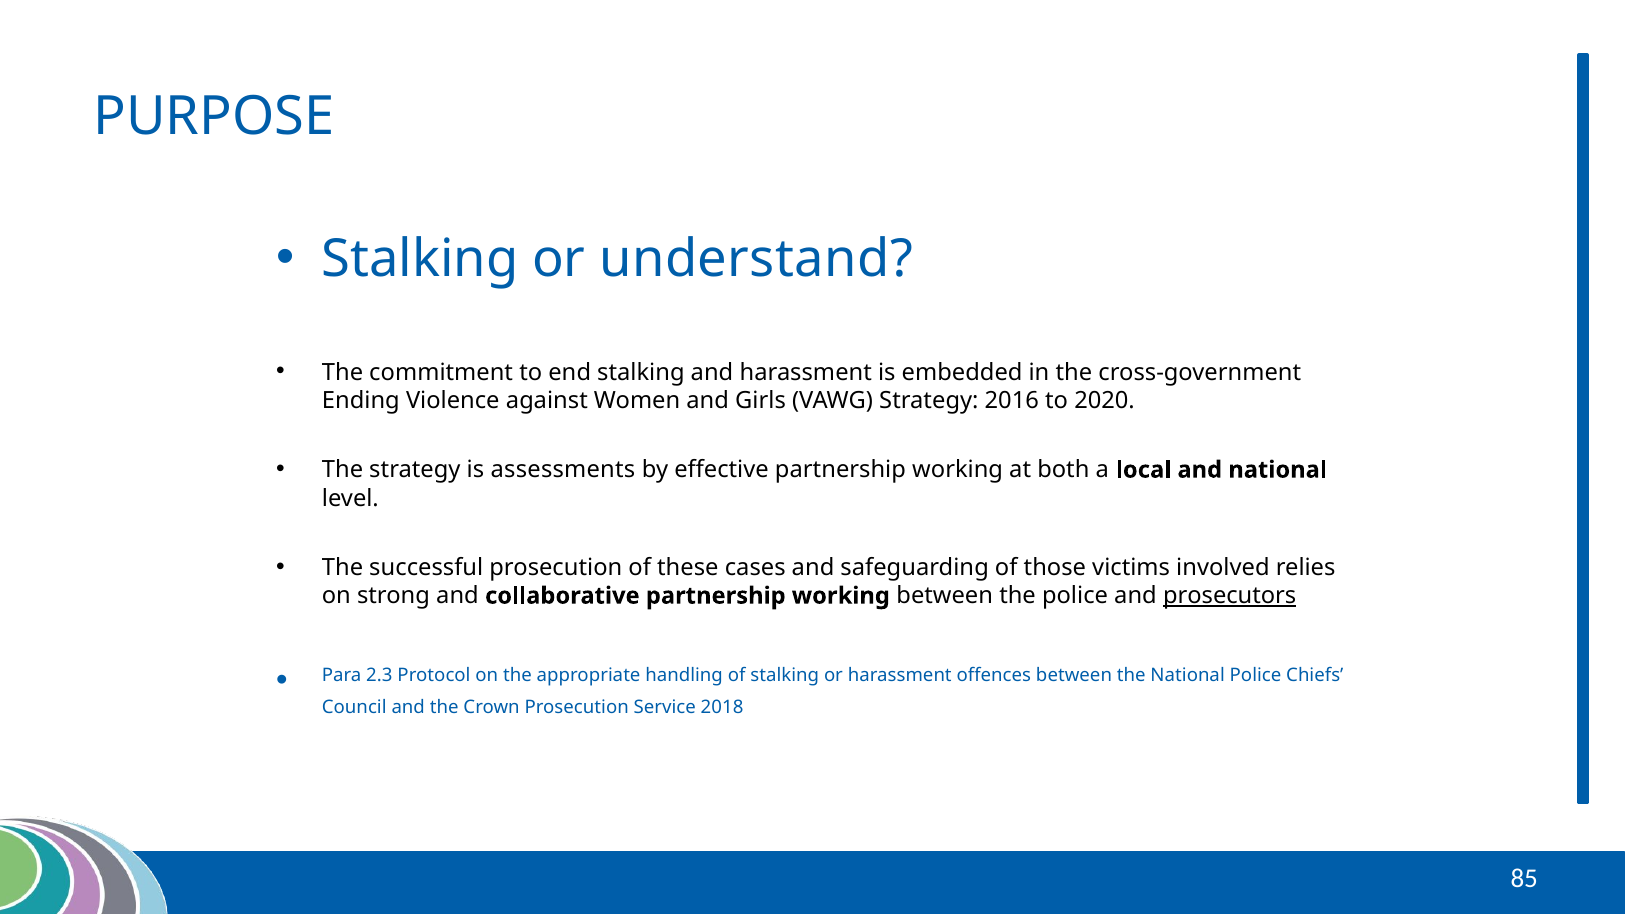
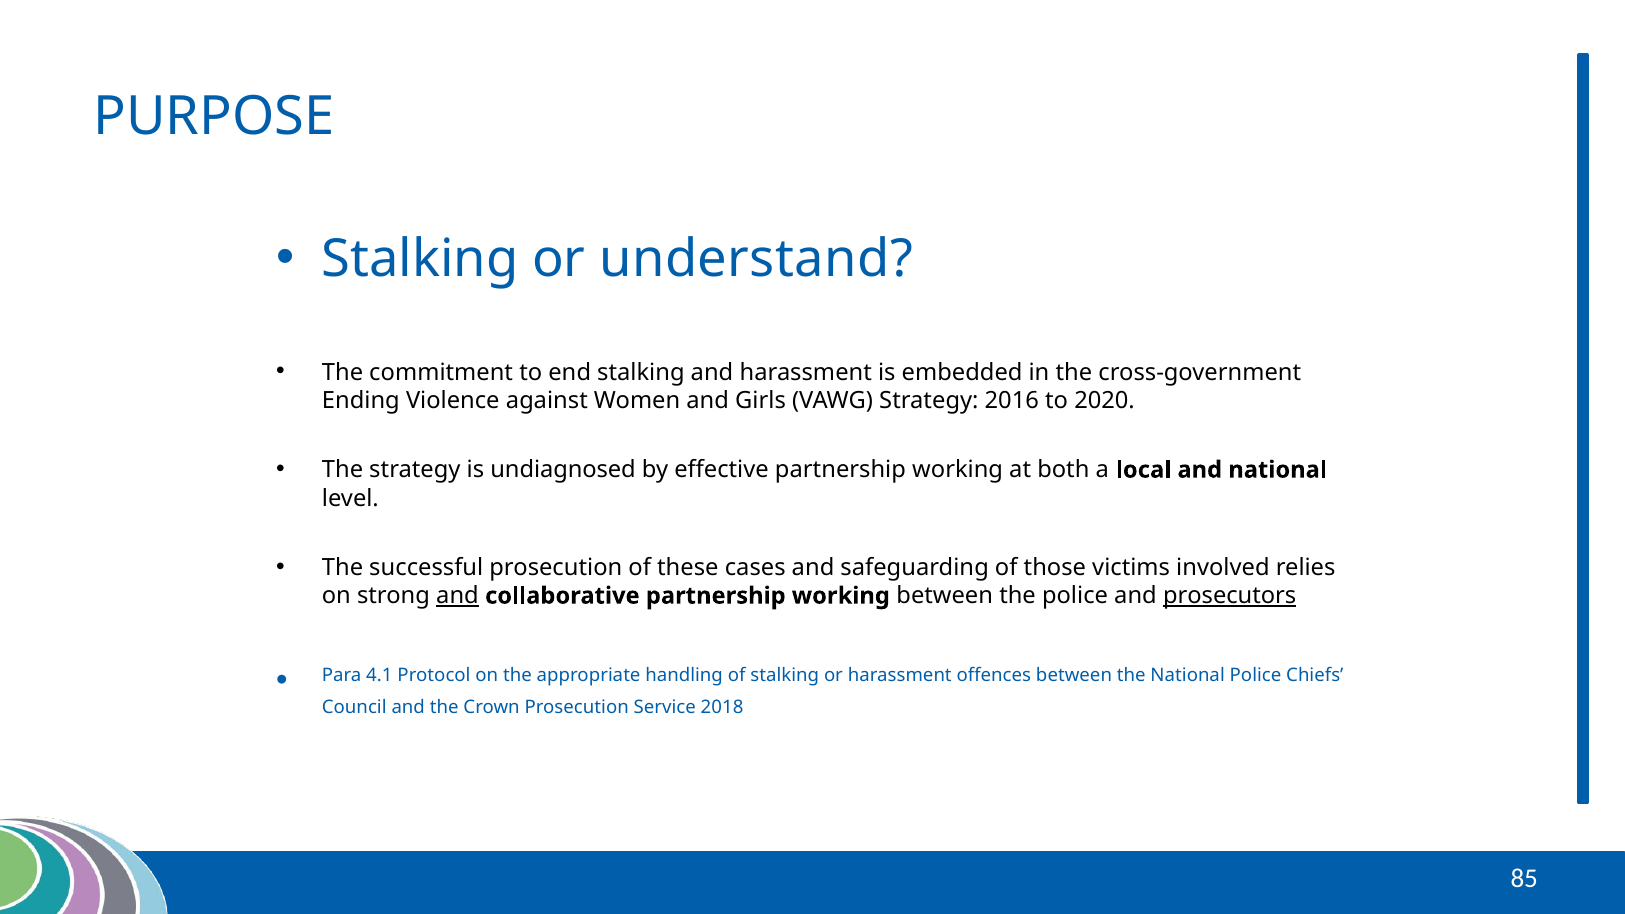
assessments: assessments -> undiagnosed (563, 470)
and underline: none -> present (458, 596)
2.3: 2.3 -> 4.1 (379, 676)
